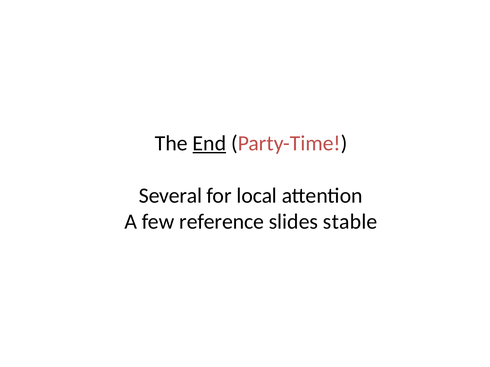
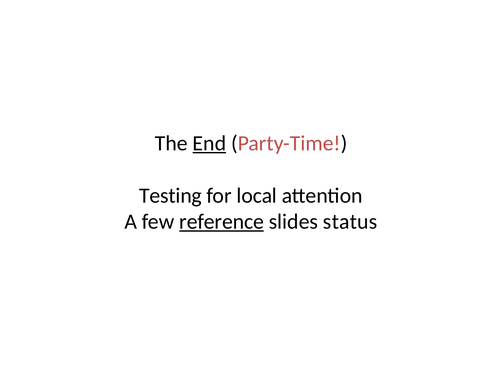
Several: Several -> Testing (171, 196)
reference underline: none -> present (222, 222)
stable: stable -> status (350, 222)
